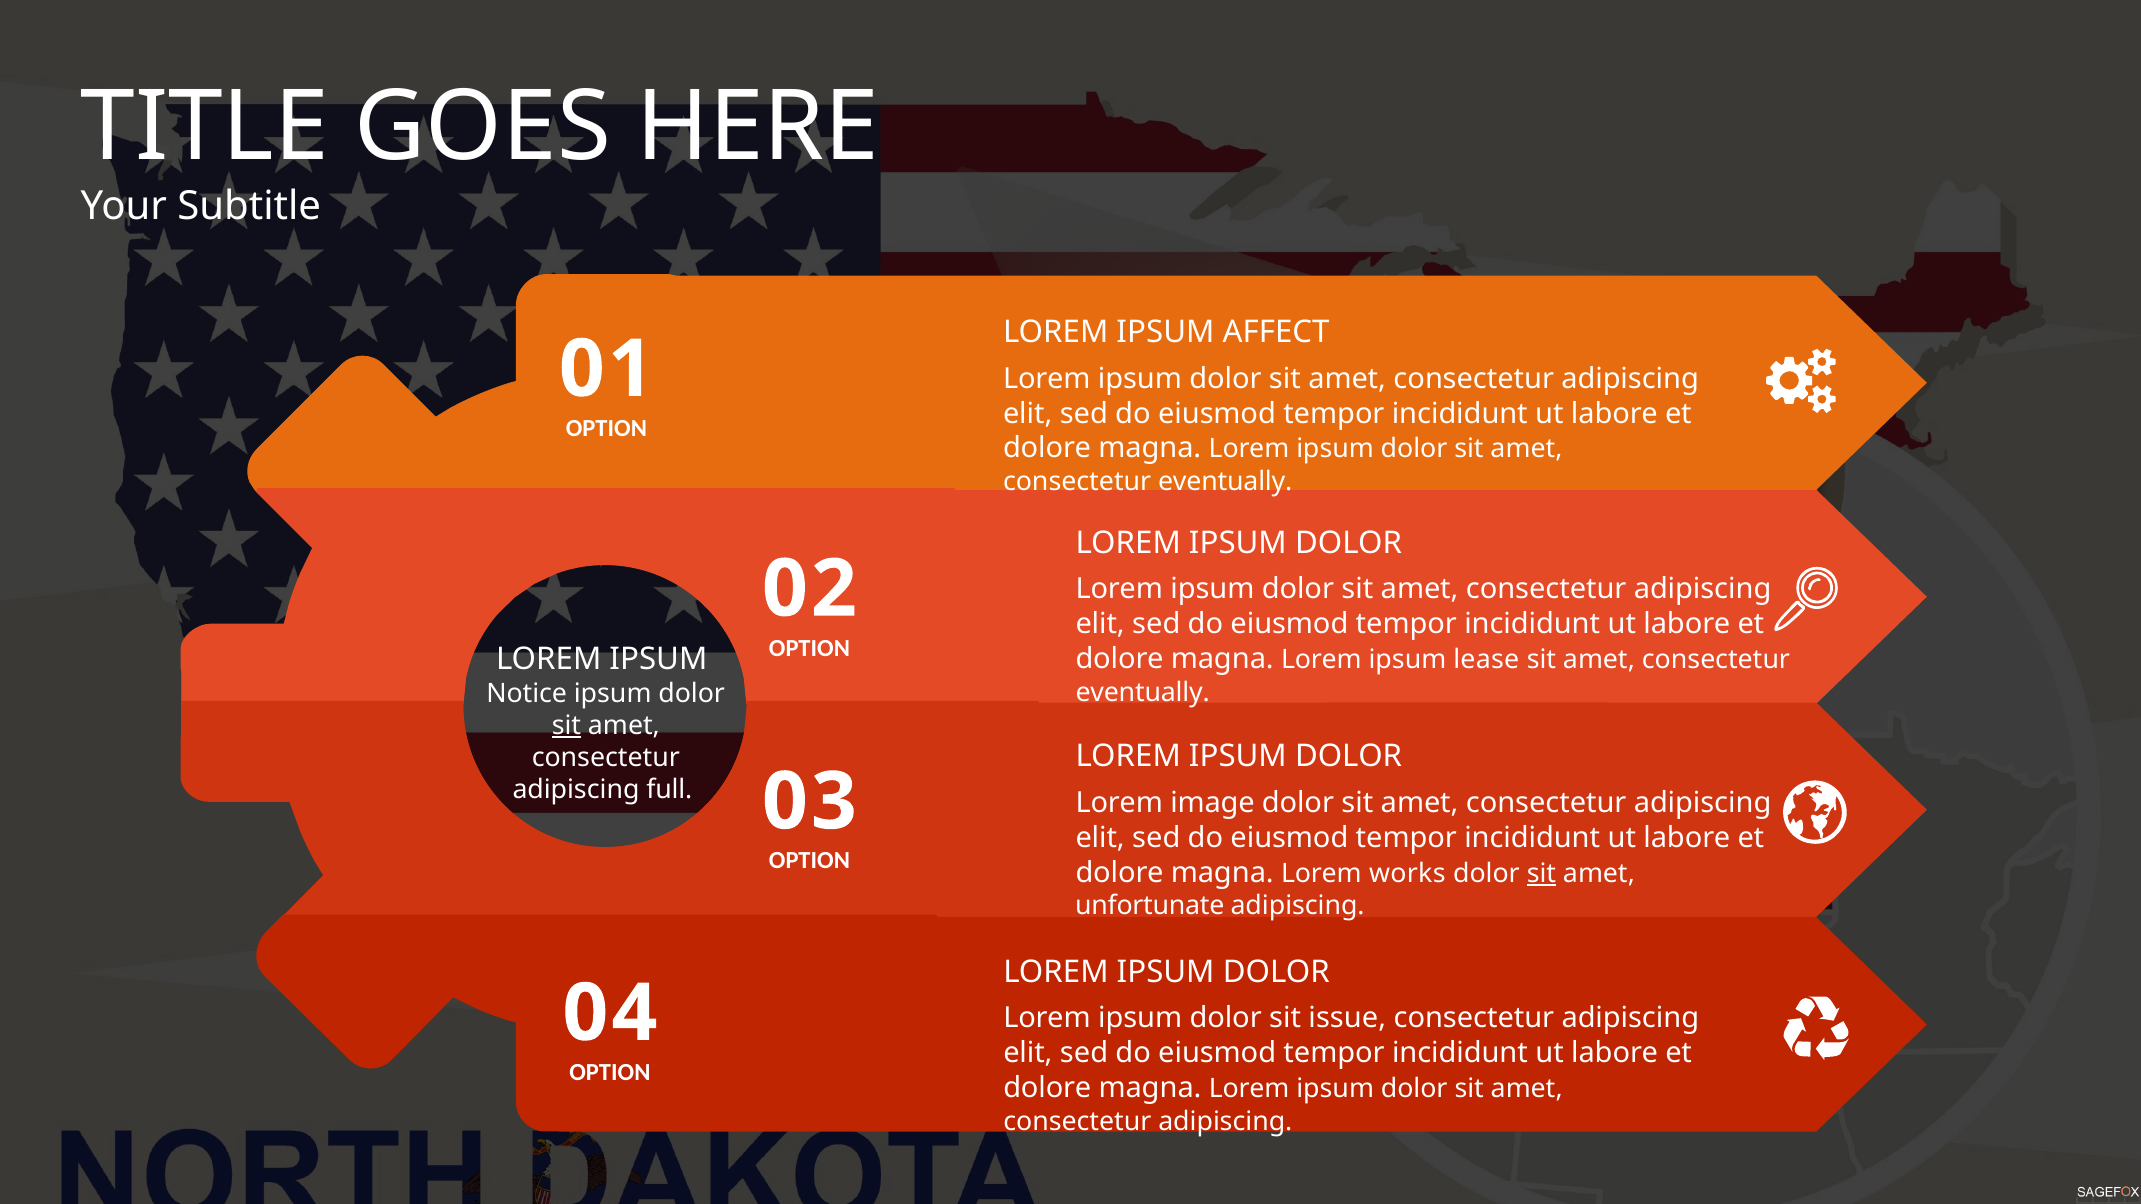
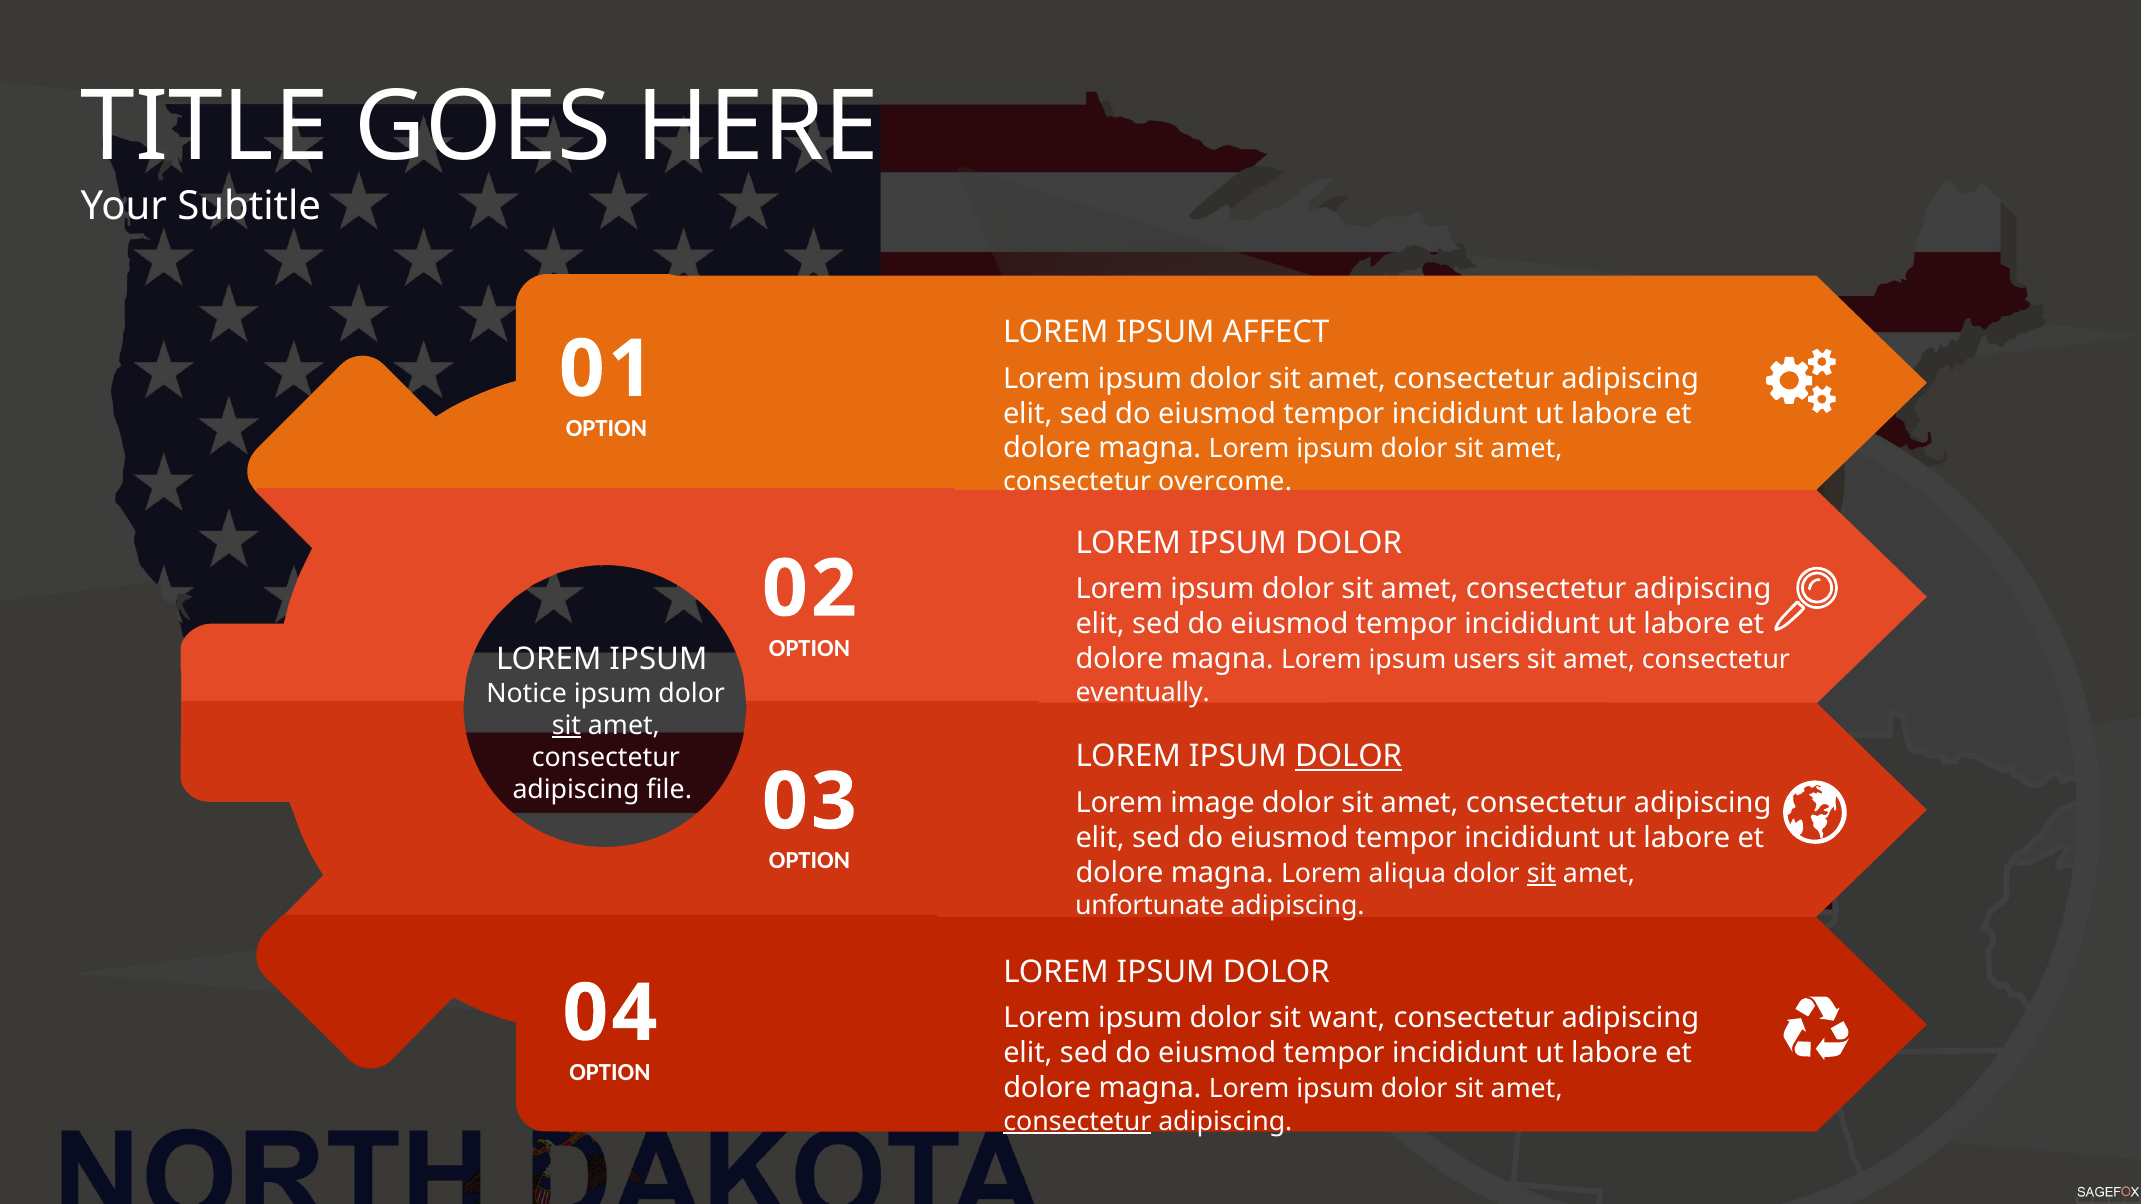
eventually: eventually -> overcome (1225, 482)
lease: lease -> users (1487, 660)
DOLOR underline: none -> present (1349, 757)
full: full -> file (669, 790)
works: works -> aliqua (1407, 874)
issue: issue -> want (1347, 1019)
consectetur underline: none -> present (1077, 1122)
